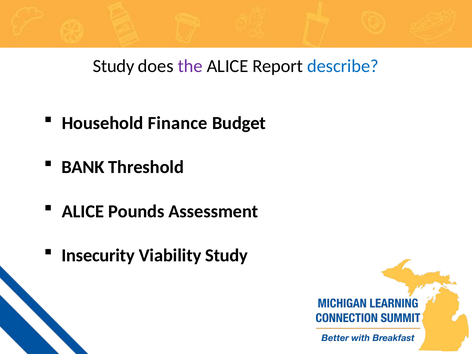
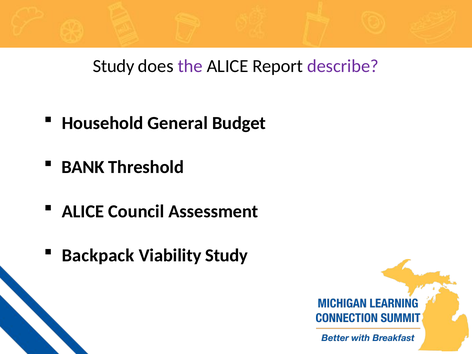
describe colour: blue -> purple (343, 66)
Finance: Finance -> General (178, 123)
Pounds: Pounds -> Council (136, 211)
Insecurity: Insecurity -> Backpack (98, 255)
